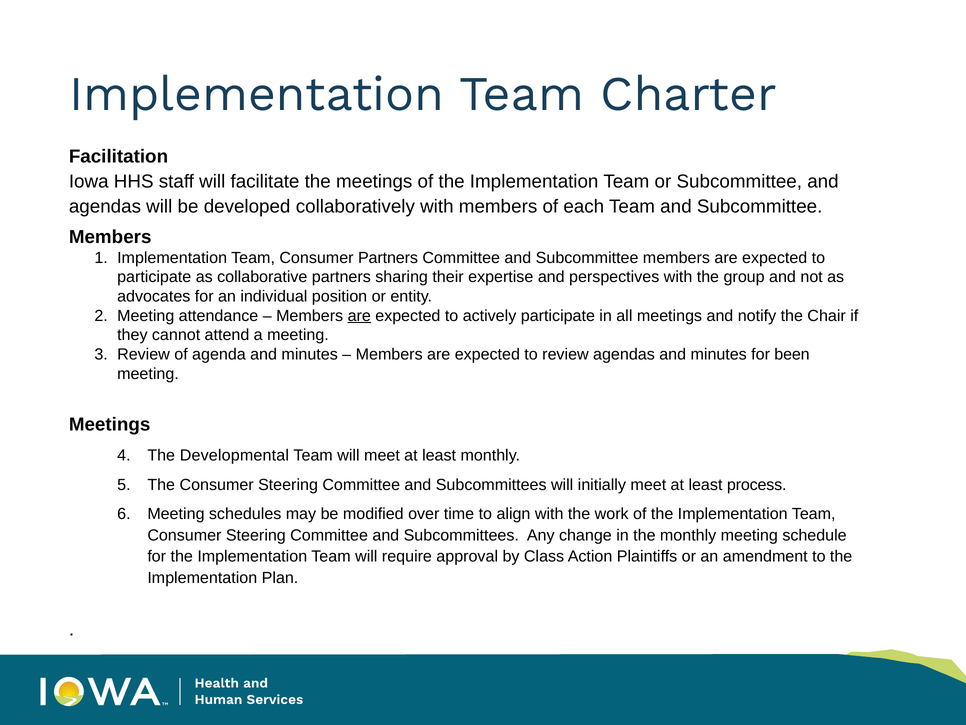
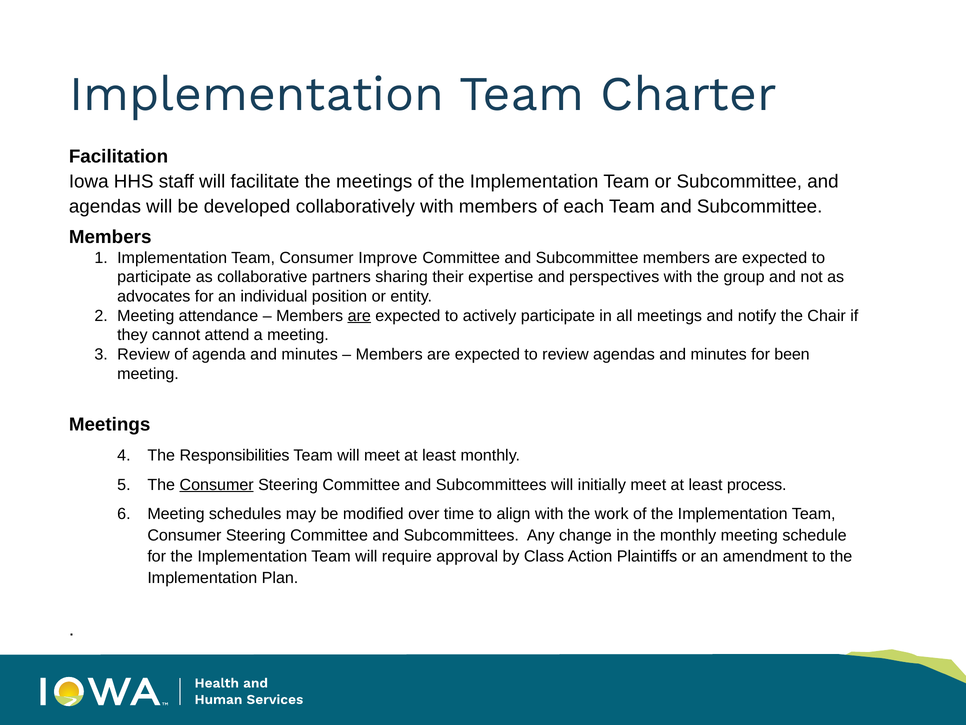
Consumer Partners: Partners -> Improve (388, 258)
Developmental: Developmental -> Responsibilities (235, 455)
Consumer underline: none -> present (217, 484)
